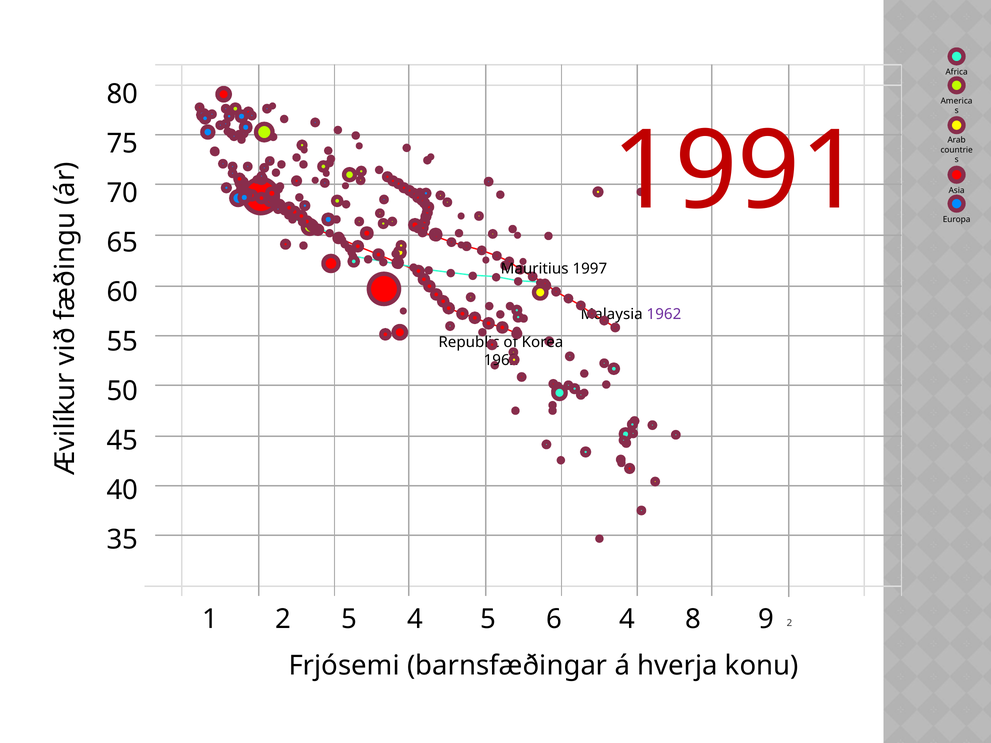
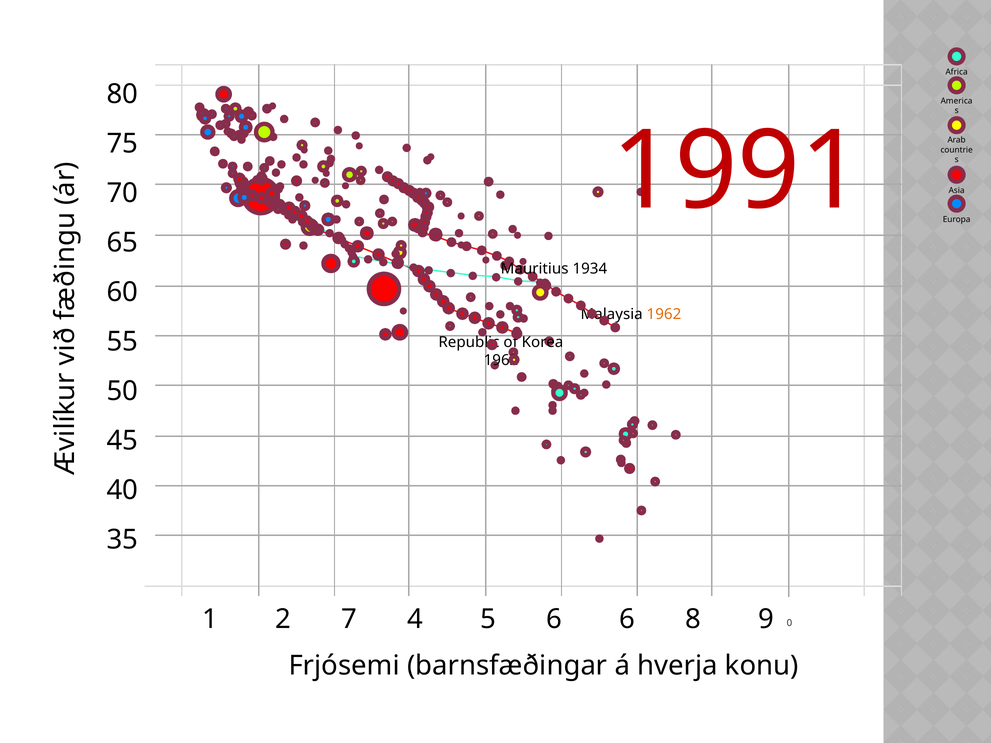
1997: 1997 -> 1934 (590, 269)
1962 colour: purple -> orange (664, 314)
2 5: 5 -> 7 (349, 619)
4: 4 -> 6 (627, 619)
2: 2 -> 0 (789, 623)
